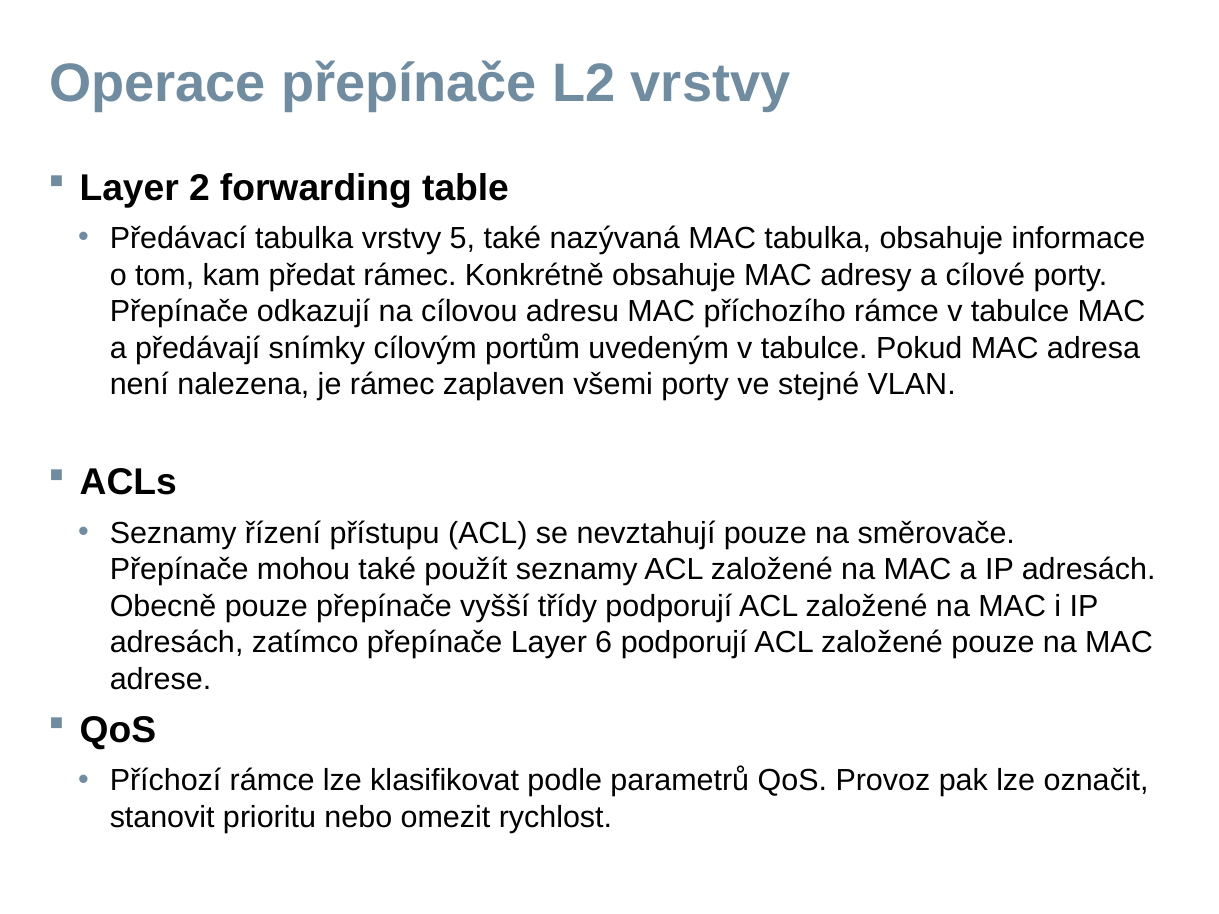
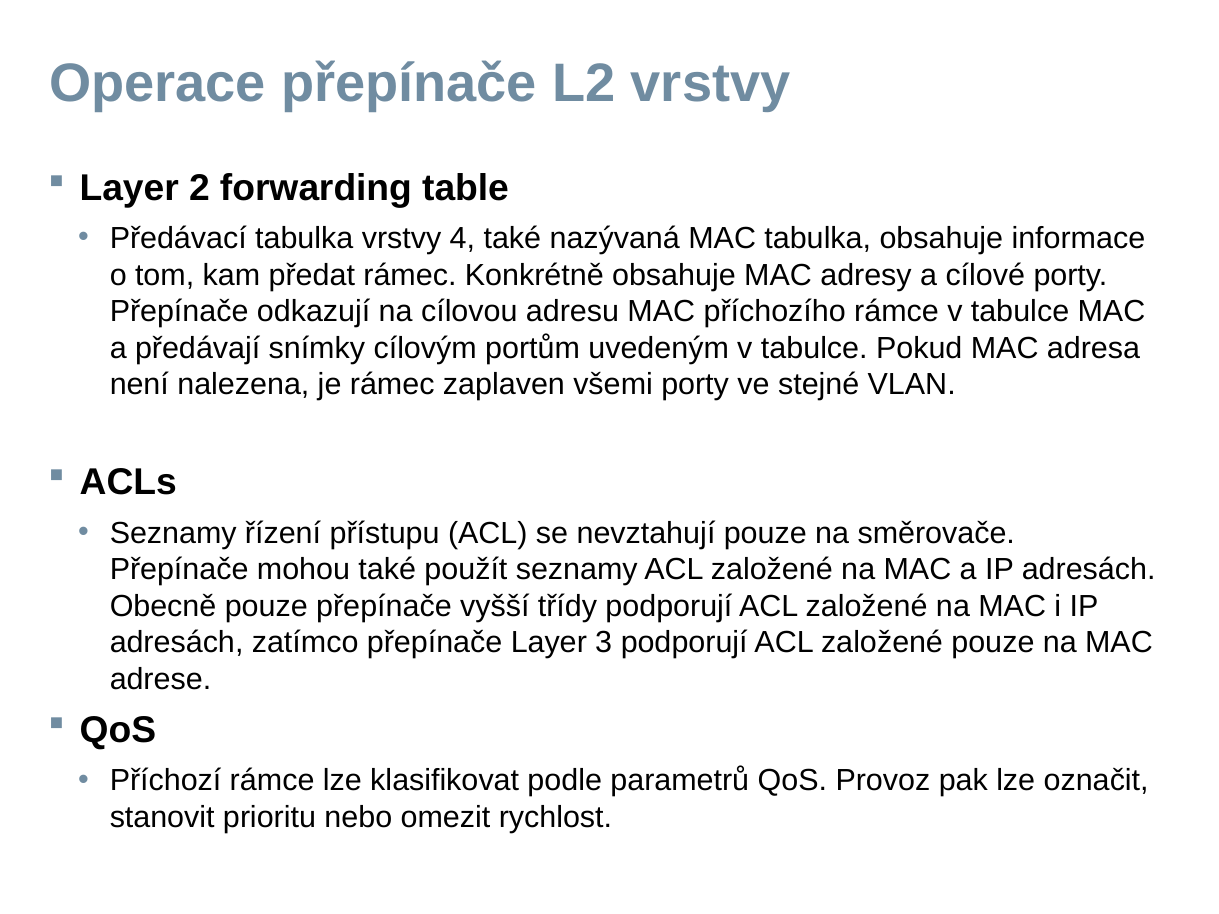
5: 5 -> 4 (462, 238)
6: 6 -> 3 (604, 643)
